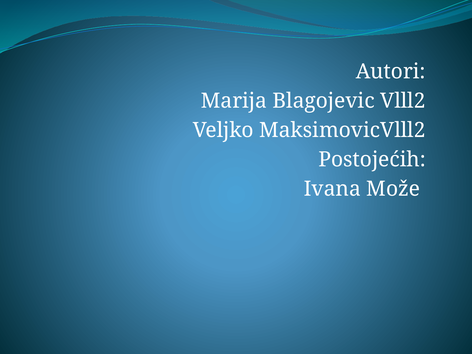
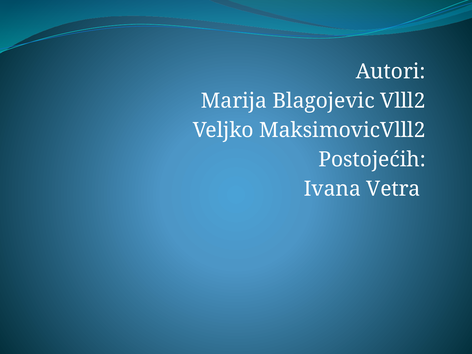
Može: Može -> Vetra (393, 189)
